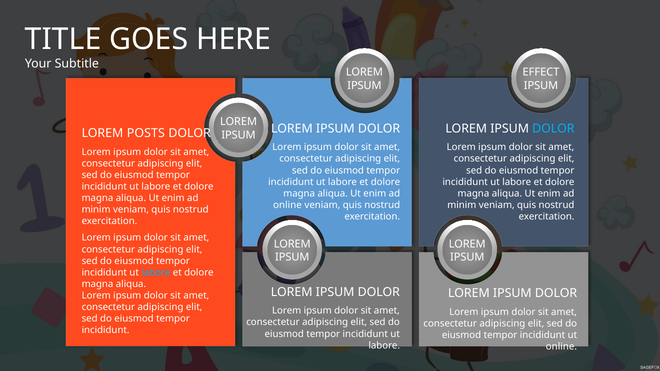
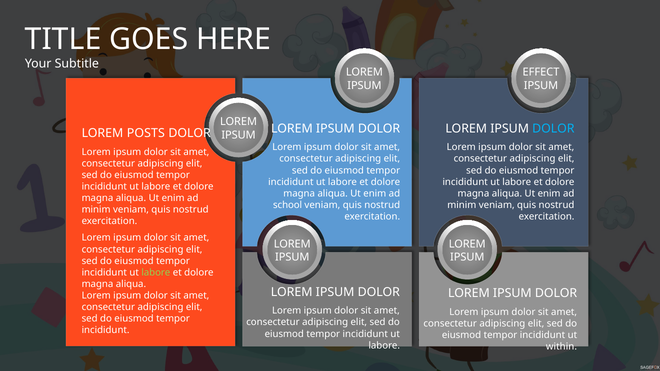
online: online -> school (288, 205)
labore colour: light blue -> light green (156, 273)
online: online -> within (561, 347)
